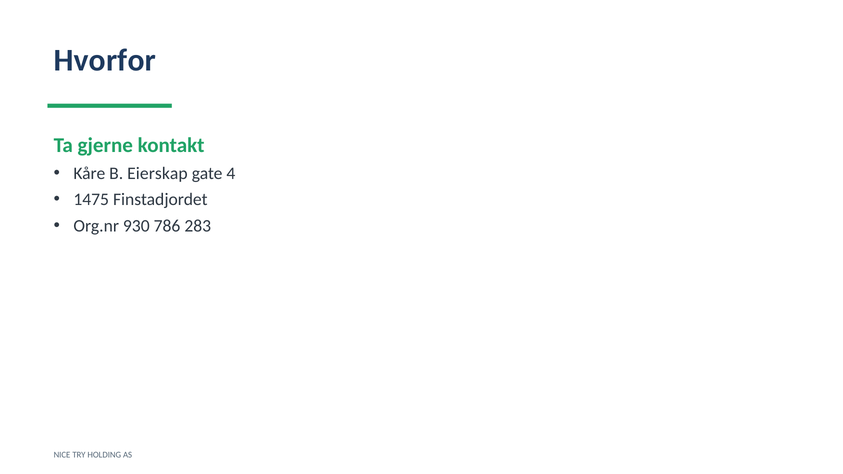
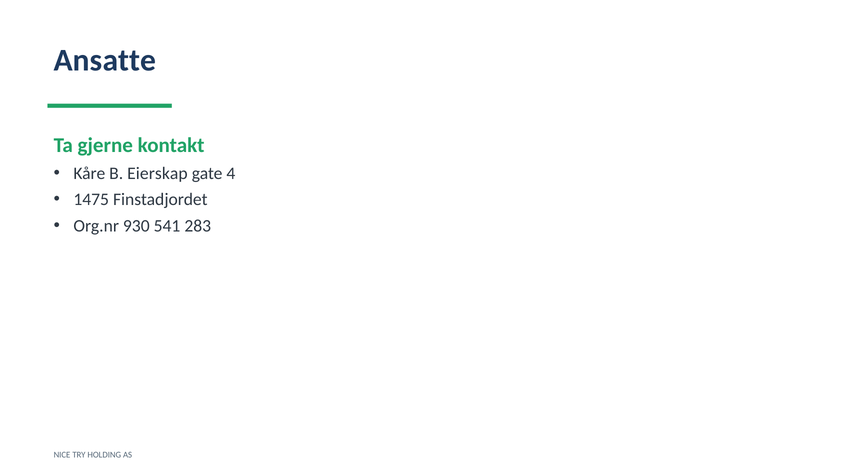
Hvorfor: Hvorfor -> Ansatte (105, 60)
786: 786 -> 541 (167, 226)
